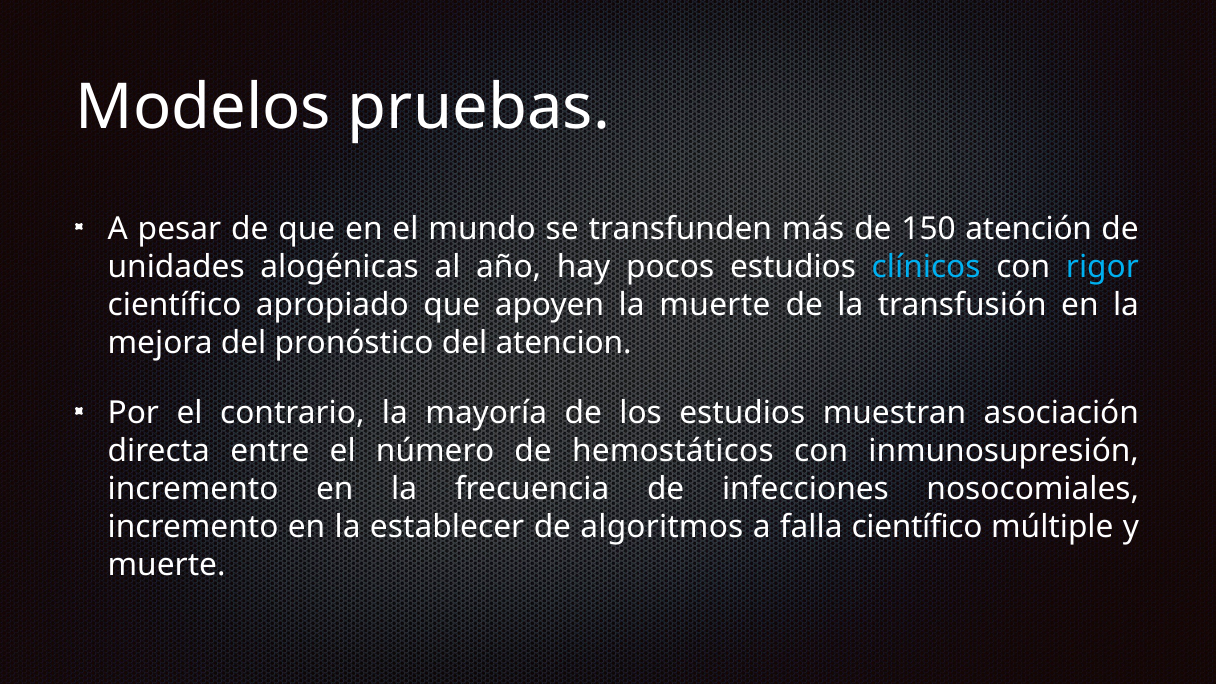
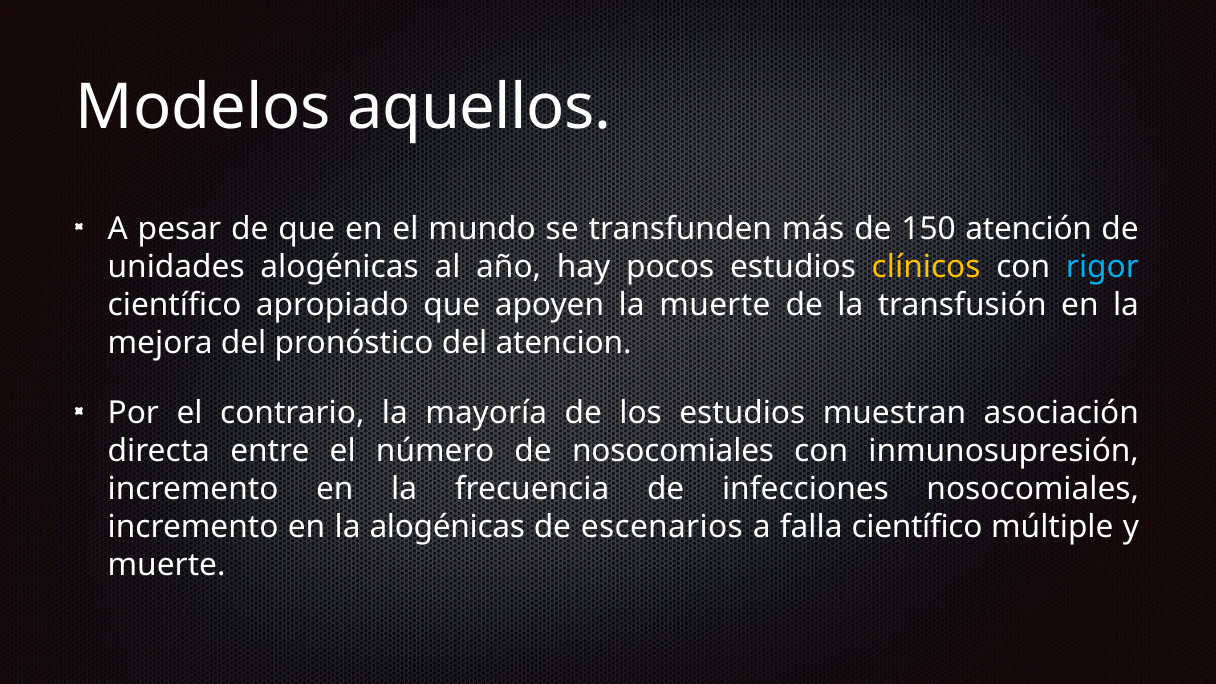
pruebas: pruebas -> aquellos (479, 108)
clínicos colour: light blue -> yellow (926, 267)
de hemostáticos: hemostáticos -> nosocomiales (673, 451)
la establecer: establecer -> alogénicas (447, 527)
algoritmos: algoritmos -> escenarios (662, 527)
